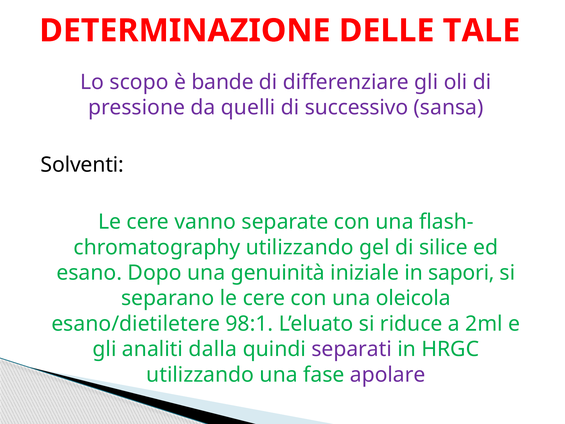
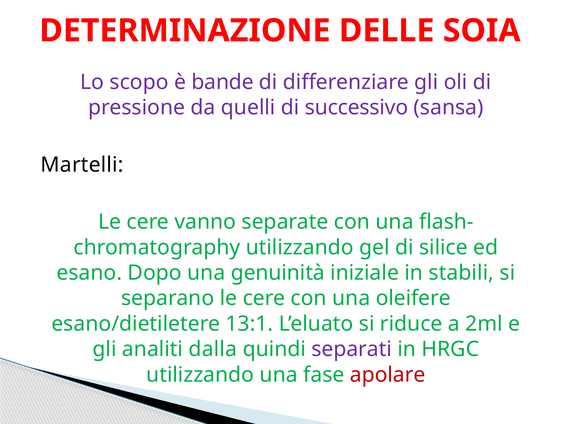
TALE: TALE -> SOIA (482, 31)
Solventi: Solventi -> Martelli (82, 165)
sapori: sapori -> stabili (461, 273)
oleicola: oleicola -> oleifere (413, 298)
98:1: 98:1 -> 13:1 (249, 324)
apolare colour: purple -> red (388, 374)
